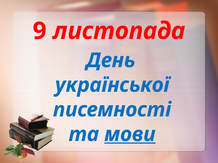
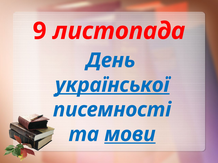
української underline: none -> present (112, 85)
